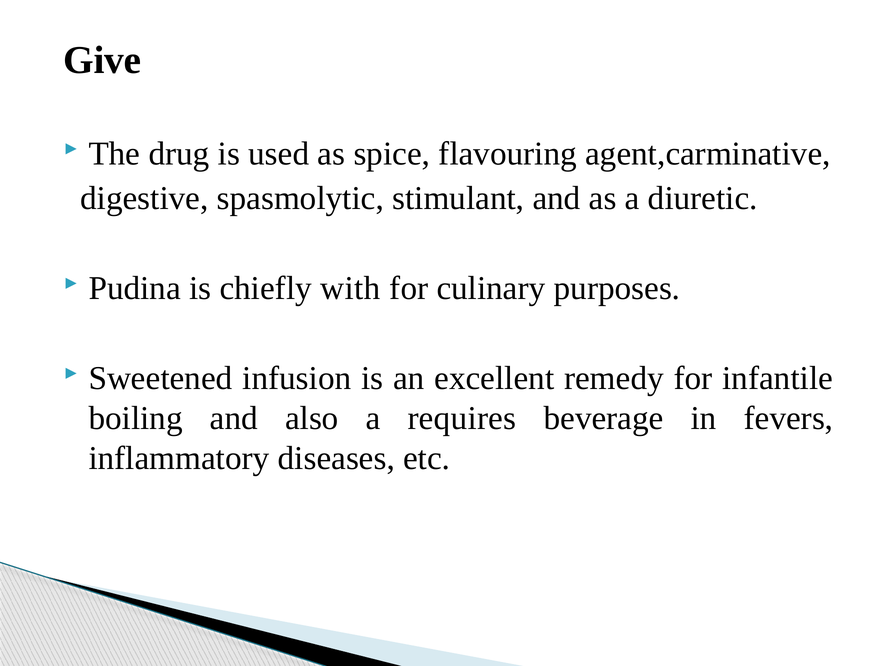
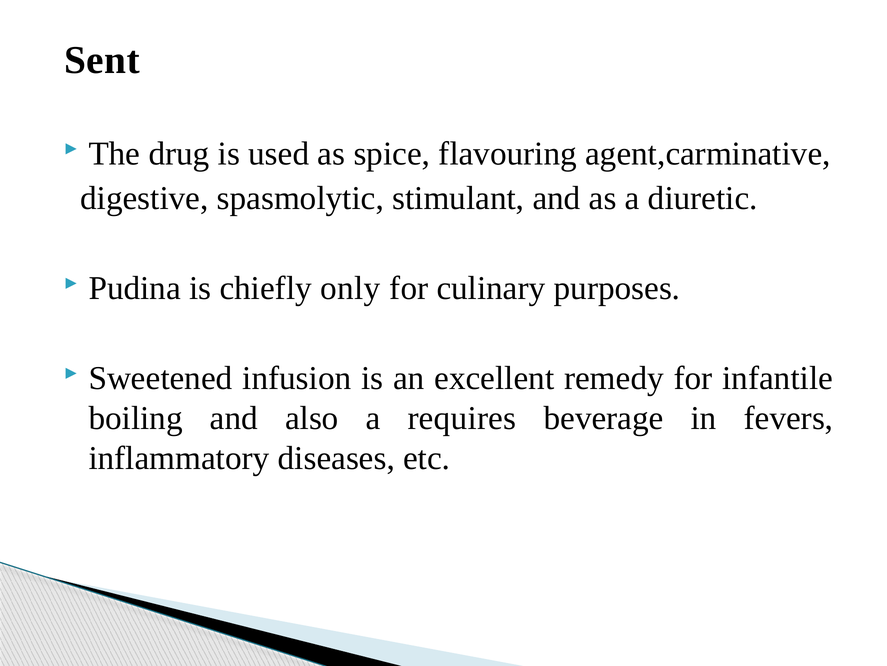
Give: Give -> Sent (102, 60)
with: with -> only (351, 288)
